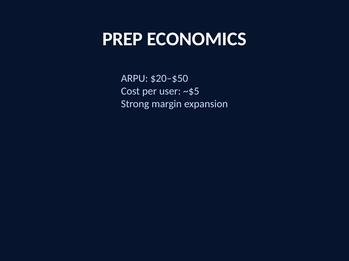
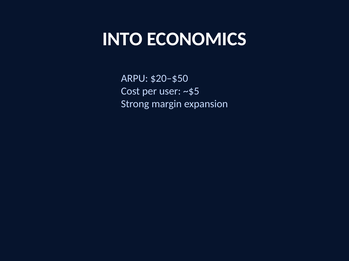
PREP: PREP -> INTO (122, 39)
